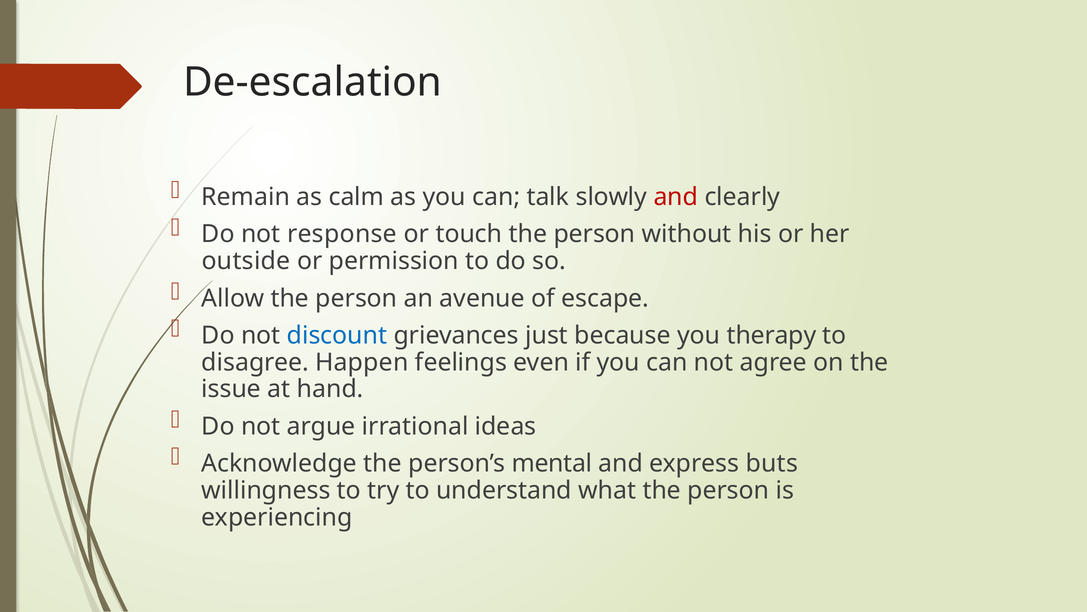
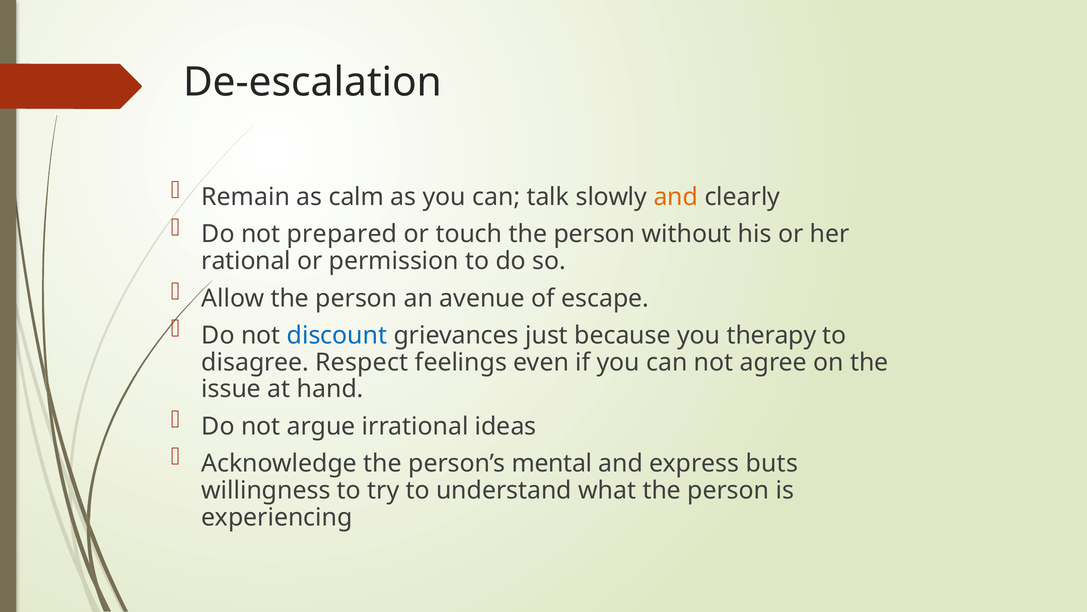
and colour: red -> orange (676, 197)
response: response -> prepared (342, 234)
outside: outside -> rational (246, 261)
Happen: Happen -> Respect (362, 362)
